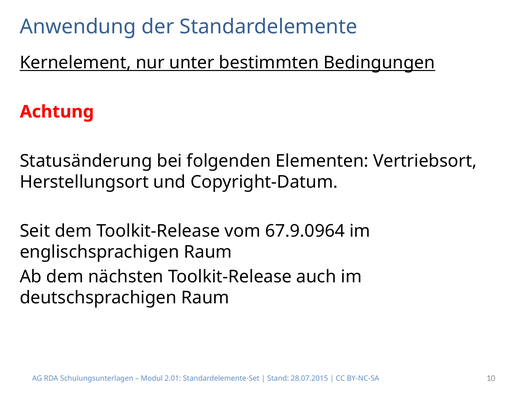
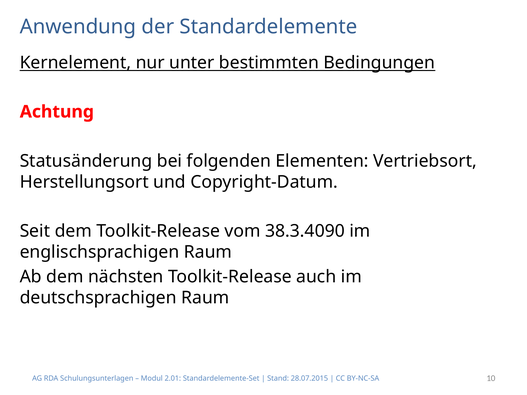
67.9.0964: 67.9.0964 -> 38.3.4090 (305, 231)
